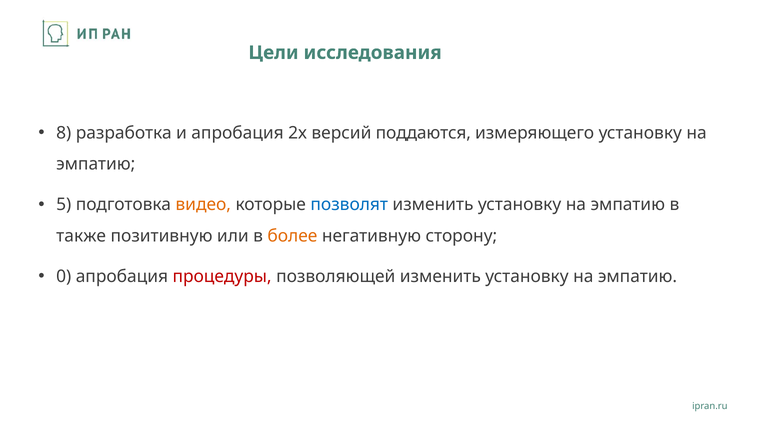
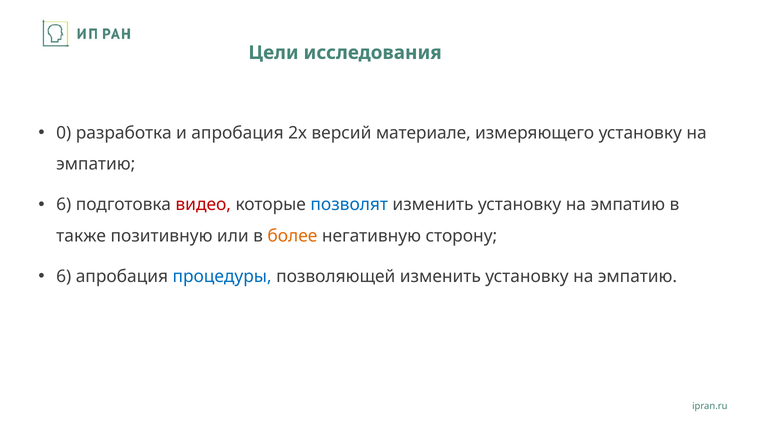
8: 8 -> 0 (64, 133)
поддаются: поддаются -> материале (423, 133)
5: 5 -> 6 (64, 205)
видео colour: orange -> red (203, 205)
0: 0 -> 6 (64, 277)
процедуры colour: red -> blue (222, 277)
